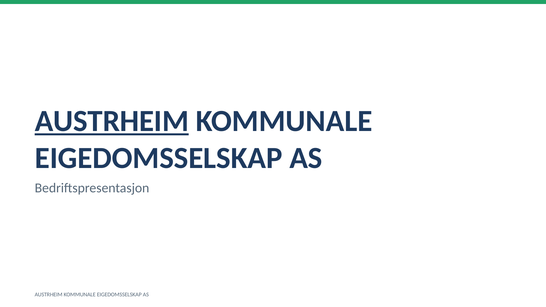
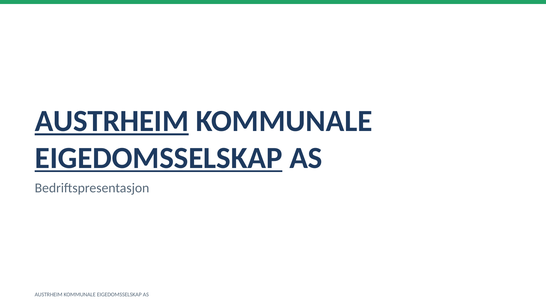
EIGEDOMSSELSKAP underline: none -> present (159, 158)
